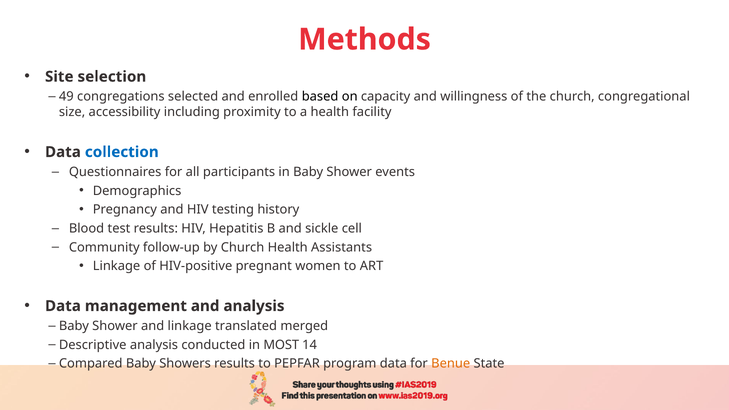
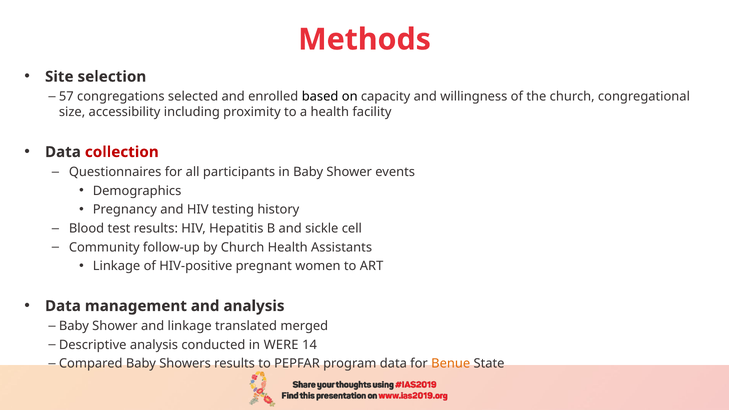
49: 49 -> 57 (66, 97)
collection colour: blue -> red (122, 152)
MOST: MOST -> WERE (281, 345)
